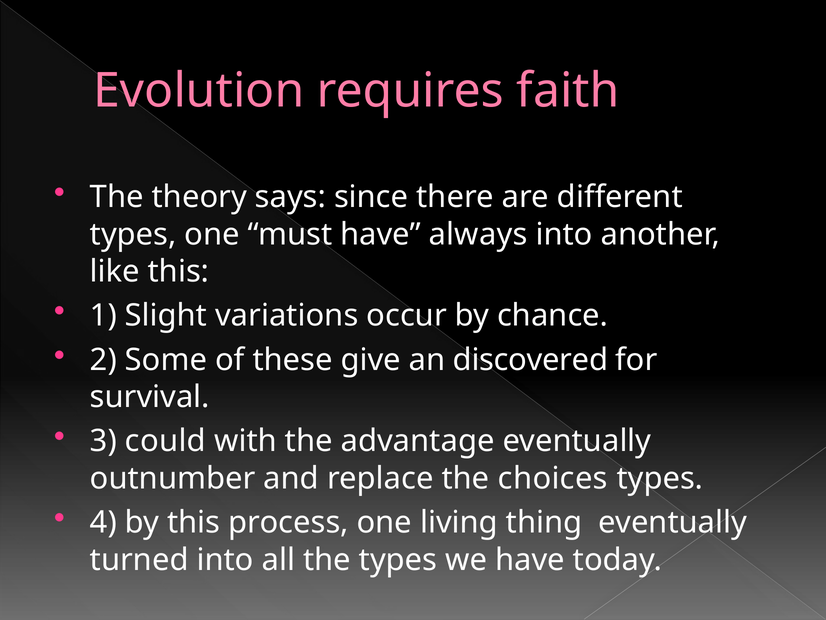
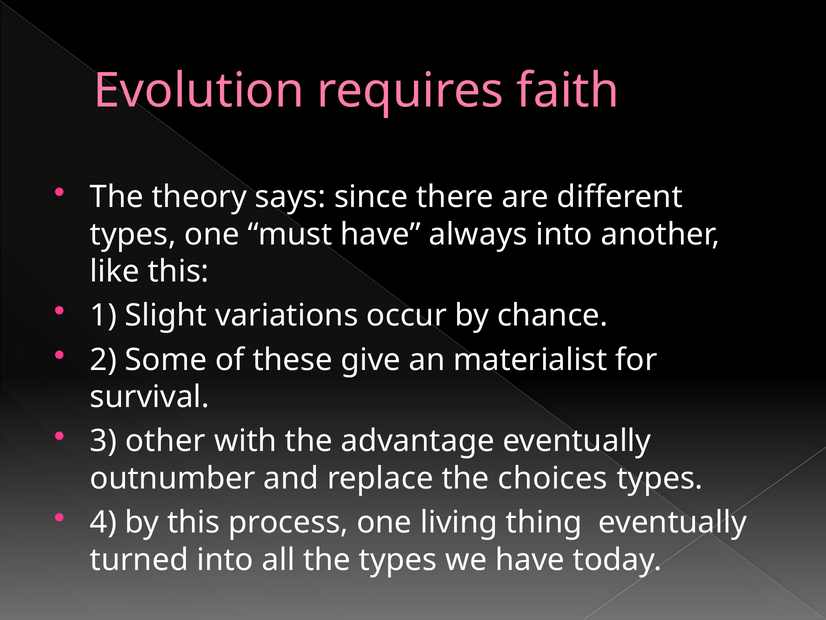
discovered: discovered -> materialist (530, 360)
could: could -> other (165, 441)
